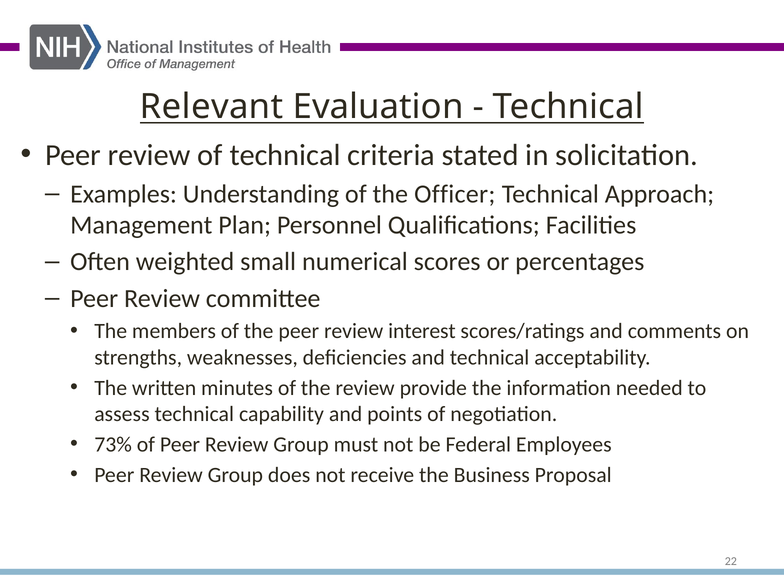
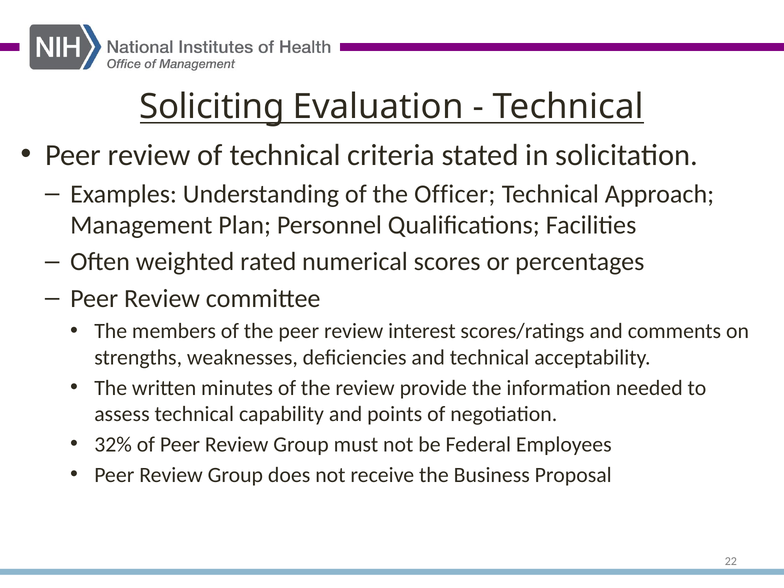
Relevant: Relevant -> Soliciting (212, 107)
small: small -> rated (268, 262)
73%: 73% -> 32% (113, 445)
